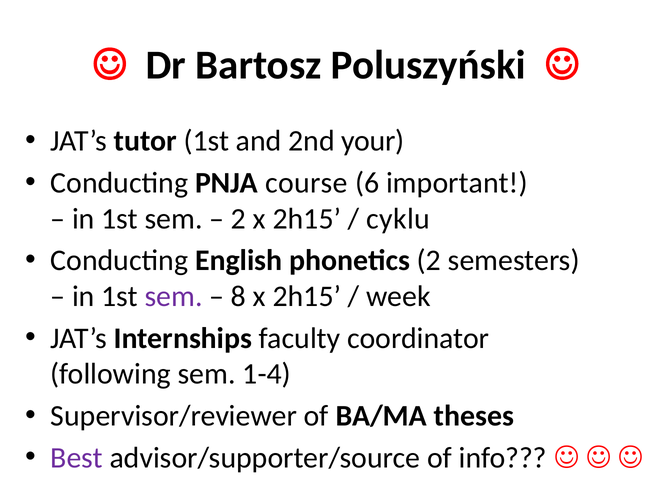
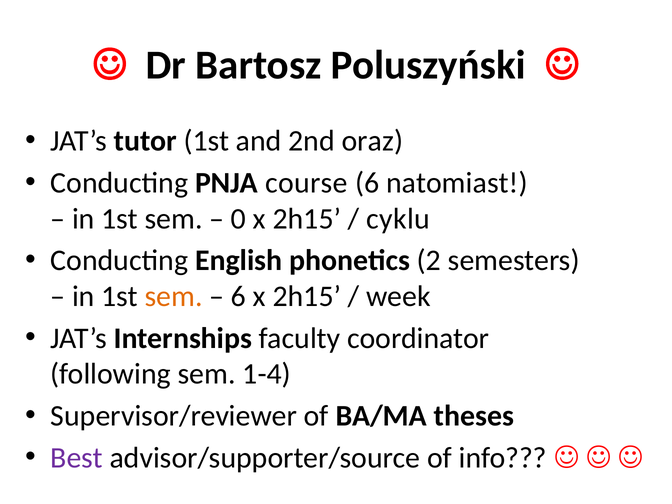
your: your -> oraz (372, 141)
important: important -> natomiast (457, 183)
2: 2 -> 0 (239, 219)
sem colour: purple -> orange (174, 296)
8: 8 -> 6 (239, 296)
